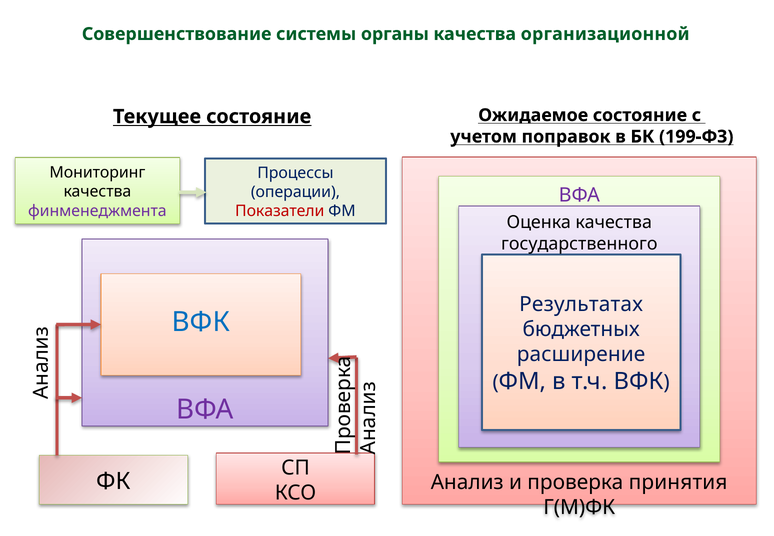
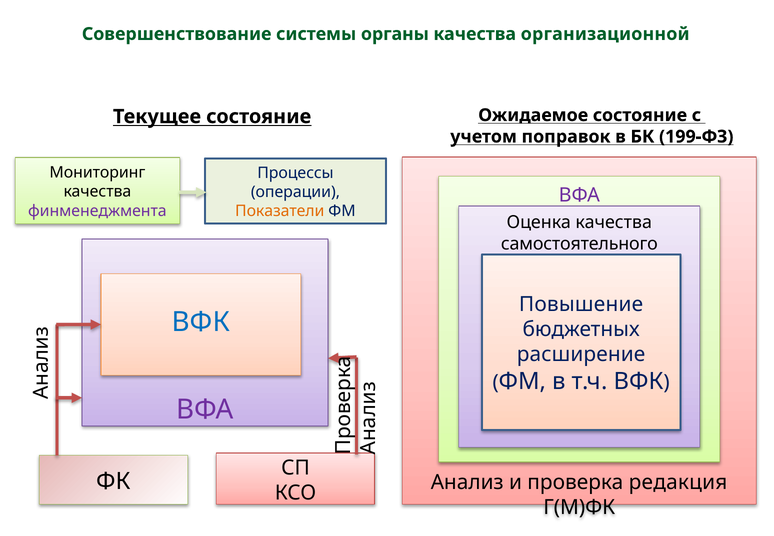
Показатели colour: red -> orange (280, 211)
государственного: государственного -> самостоятельного (579, 244)
Результатах: Результатах -> Повышение (581, 304)
принятия: принятия -> редакция (678, 482)
